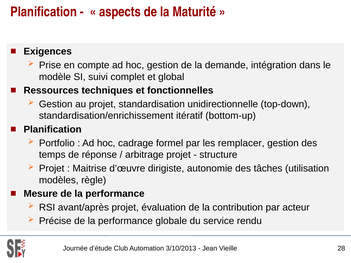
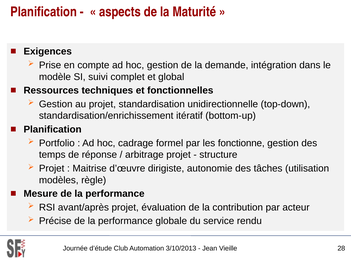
remplacer: remplacer -> fonctionne (241, 143)
